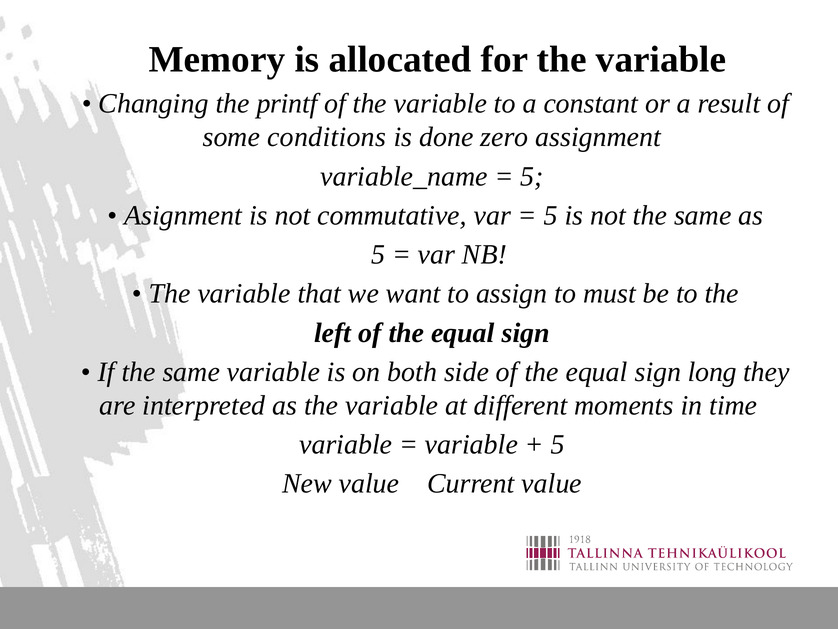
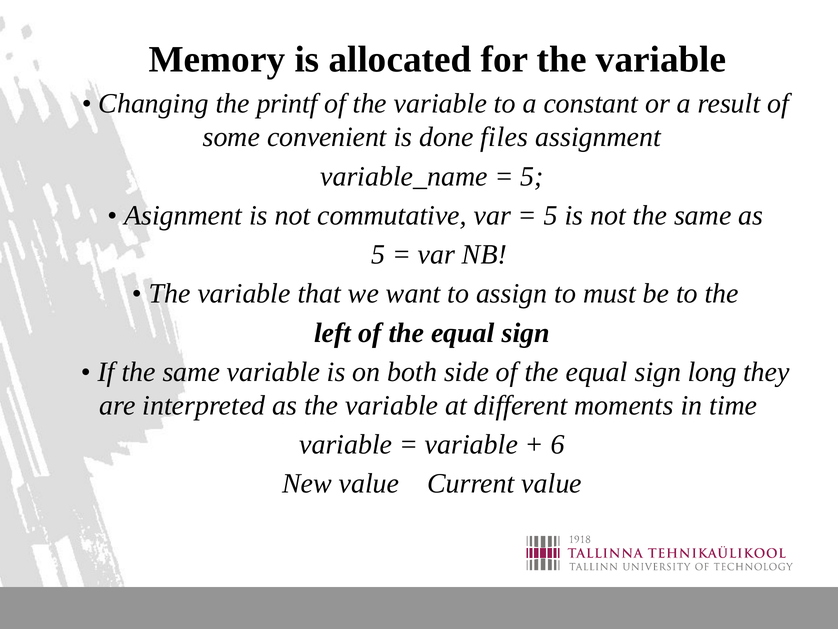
conditions: conditions -> convenient (327, 137)
zero: zero -> files (504, 137)
5: 5 -> 6 (558, 444)
